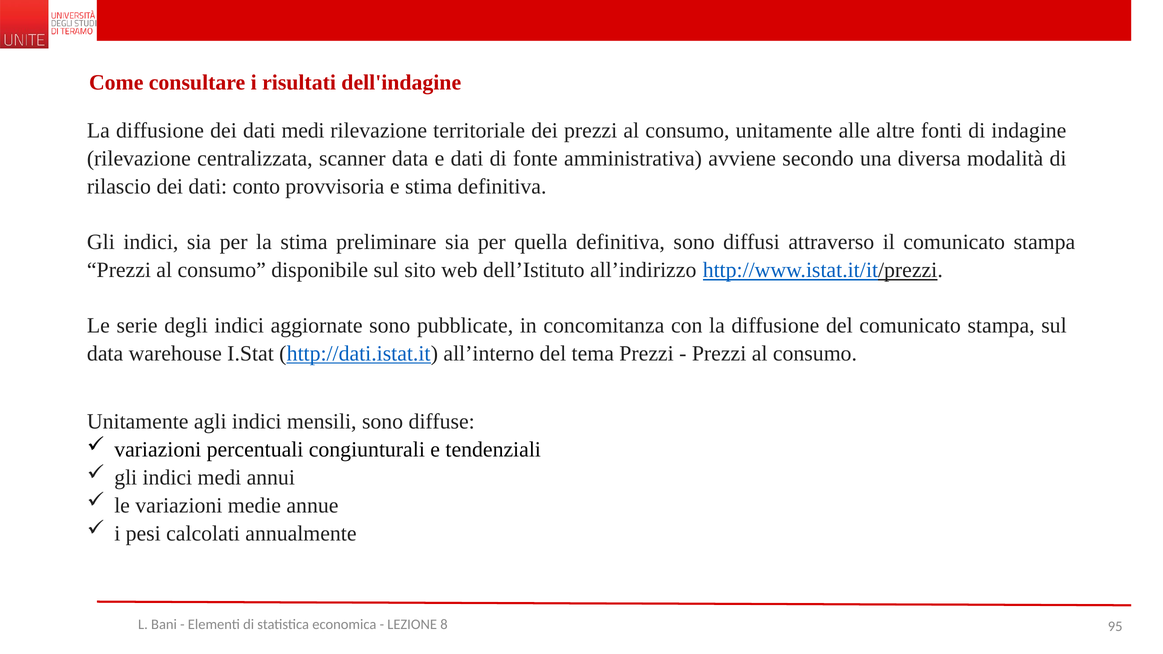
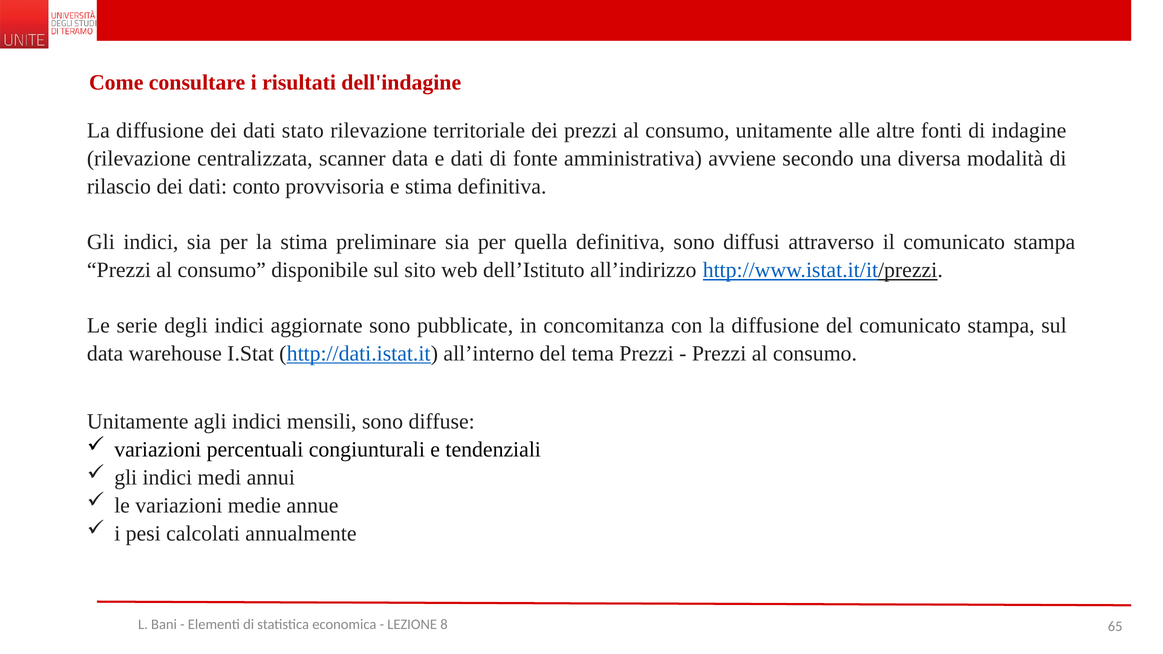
dati medi: medi -> stato (303, 131)
95: 95 -> 65 (1115, 627)
